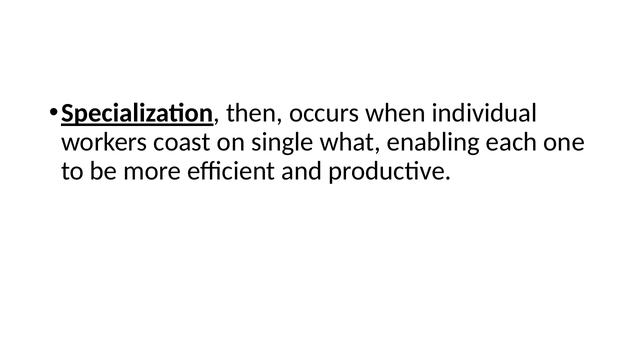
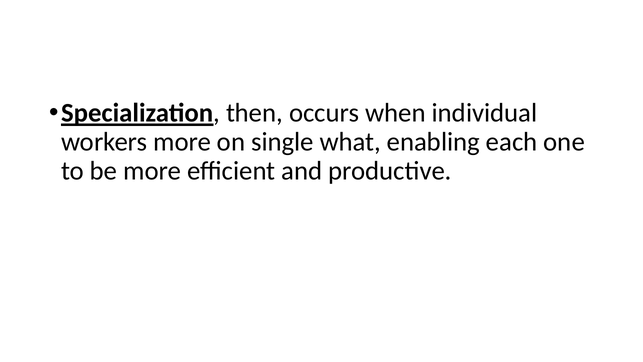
workers coast: coast -> more (182, 142)
